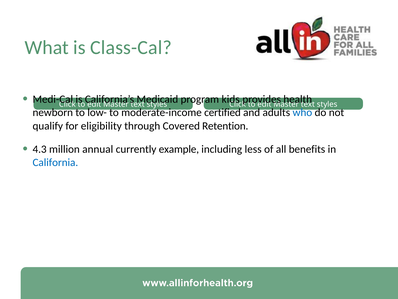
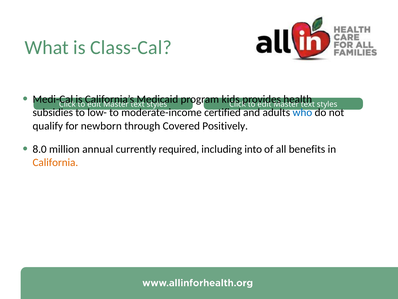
newborn: newborn -> subsidies (53, 112)
eligibility: eligibility -> newborn (101, 126)
Retention: Retention -> Positively (225, 126)
4.3: 4.3 -> 8.0 (40, 149)
example: example -> required (179, 149)
less: less -> into (253, 149)
California colour: blue -> orange (55, 162)
